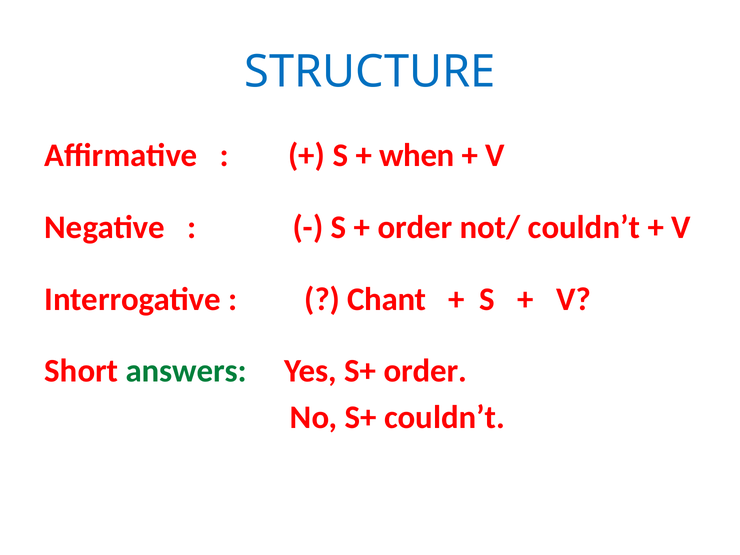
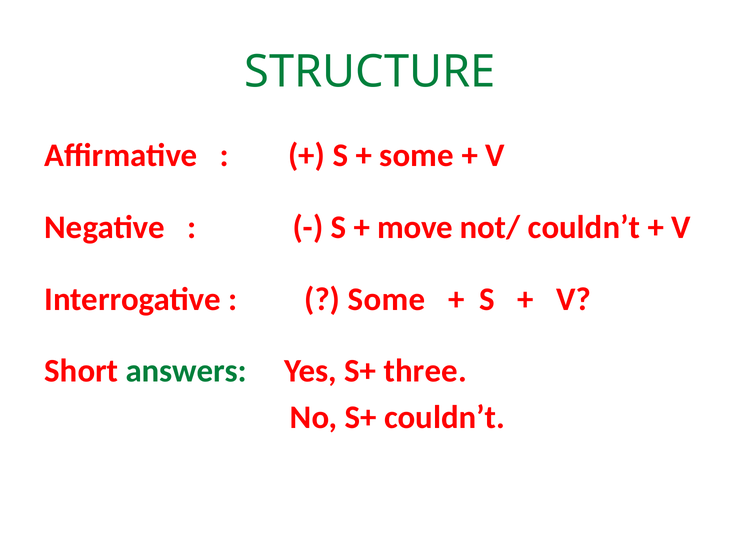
STRUCTURE colour: blue -> green (370, 72)
when: when -> some (417, 155)
order: order -> move (415, 227)
Chant: Chant -> Some (387, 299)
S+ order: order -> three (425, 371)
